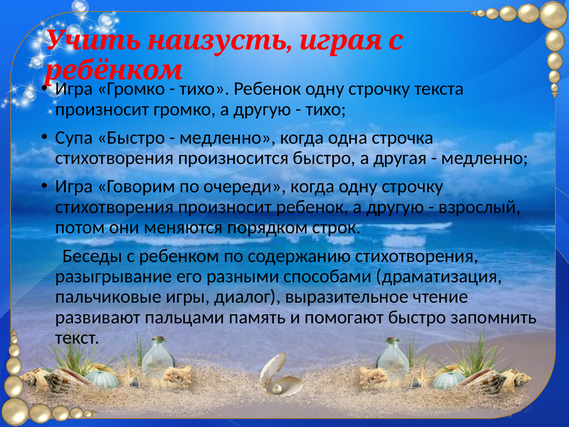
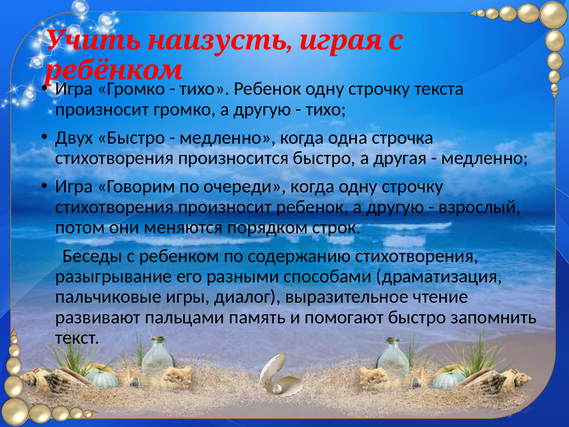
Супа: Супа -> Двух (74, 137)
